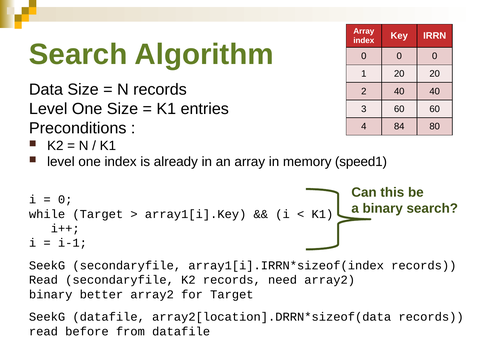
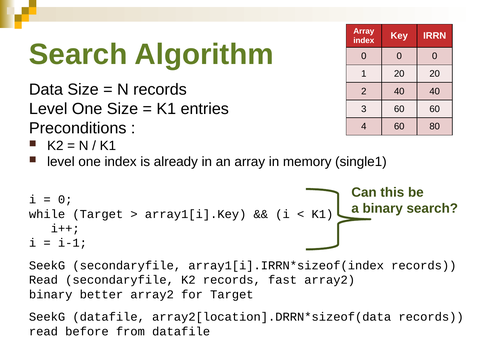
4 84: 84 -> 60 (399, 127)
speed1: speed1 -> single1 (361, 162)
need: need -> fast (283, 280)
